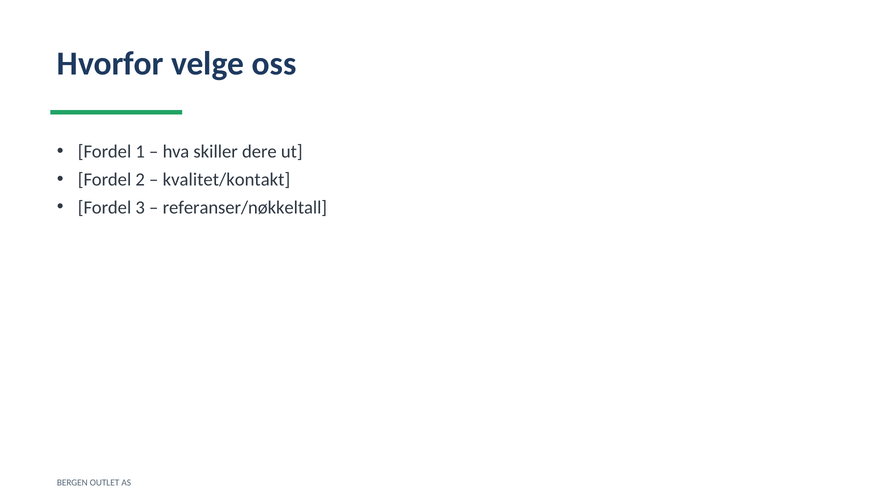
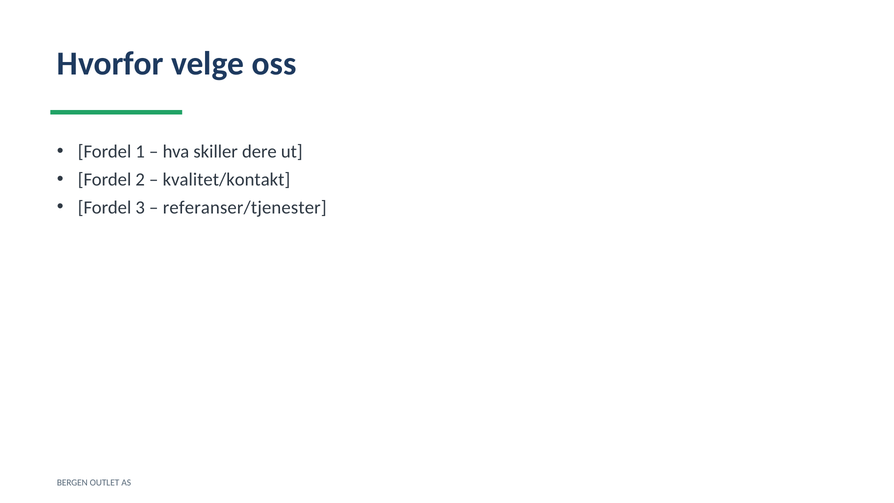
referanser/nøkkeltall: referanser/nøkkeltall -> referanser/tjenester (245, 207)
